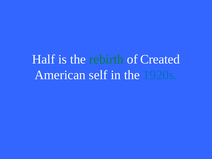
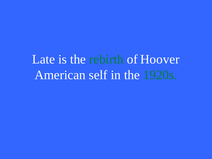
Half: Half -> Late (44, 59)
Created: Created -> Hoover (160, 59)
1920s colour: blue -> green (160, 75)
